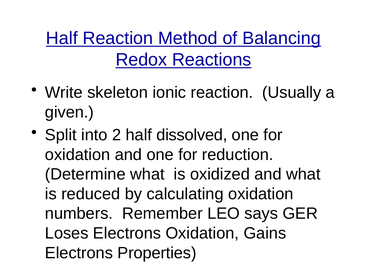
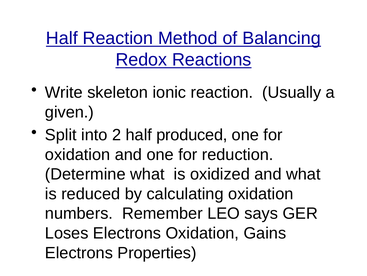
dissolved: dissolved -> produced (192, 135)
